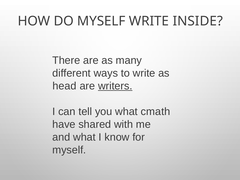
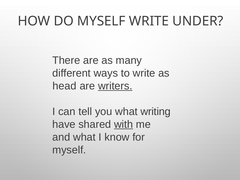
INSIDE: INSIDE -> UNDER (198, 21)
cmath: cmath -> writing (156, 112)
with underline: none -> present (124, 124)
